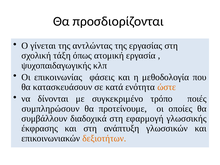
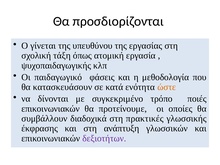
αντλώντας: αντλώντας -> υπευθύνου (93, 46)
επικοινωνίας: επικοινωνίας -> παιδαγωγικό (58, 77)
συμπληρώσουν: συμπληρώσουν -> επικοινωνιακών (51, 109)
εφαρμογή: εφαρμογή -> πρακτικές (145, 119)
δεξιοτήτων colour: orange -> purple (104, 138)
